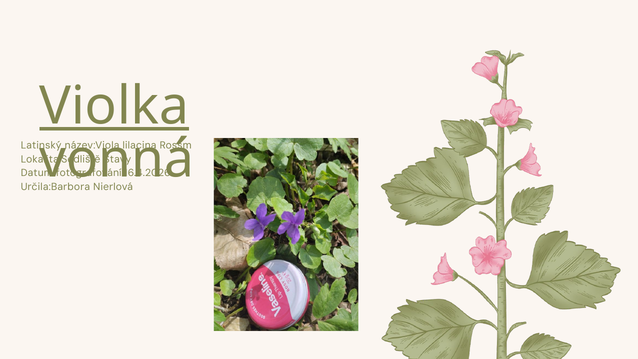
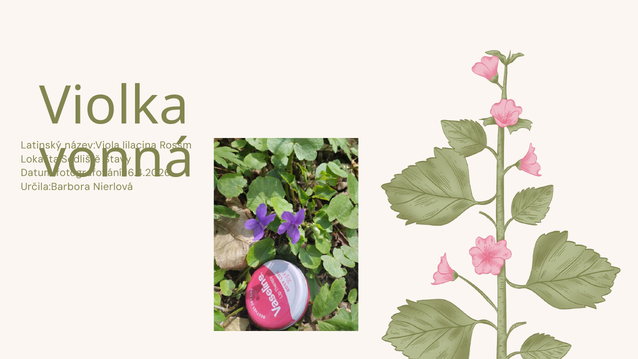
Violka underline: present -> none (114, 106)
